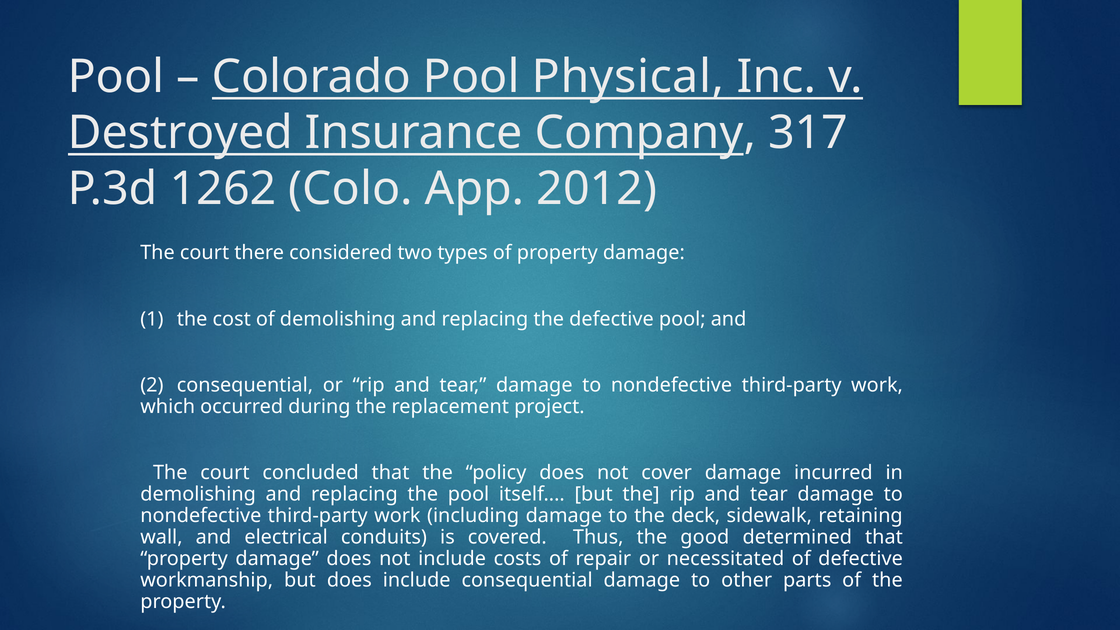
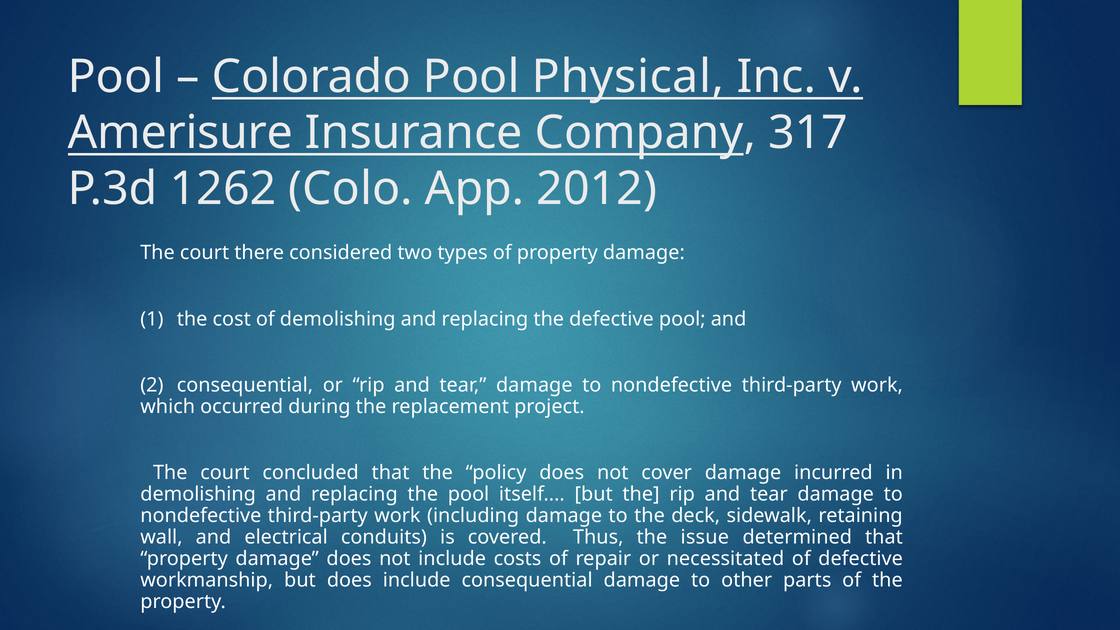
Destroyed: Destroyed -> Amerisure (180, 133)
good: good -> issue (705, 537)
